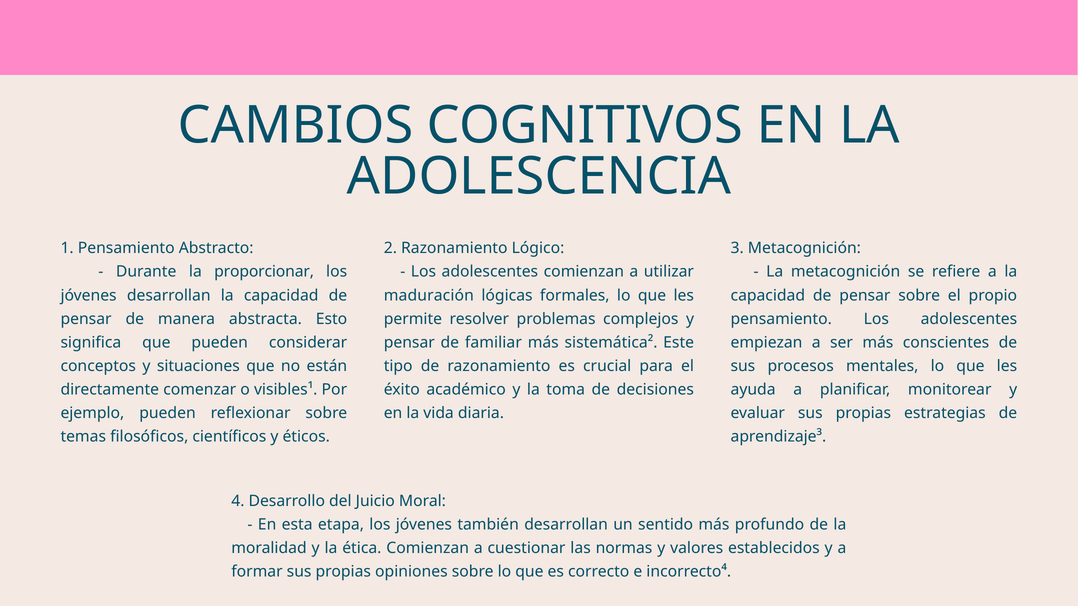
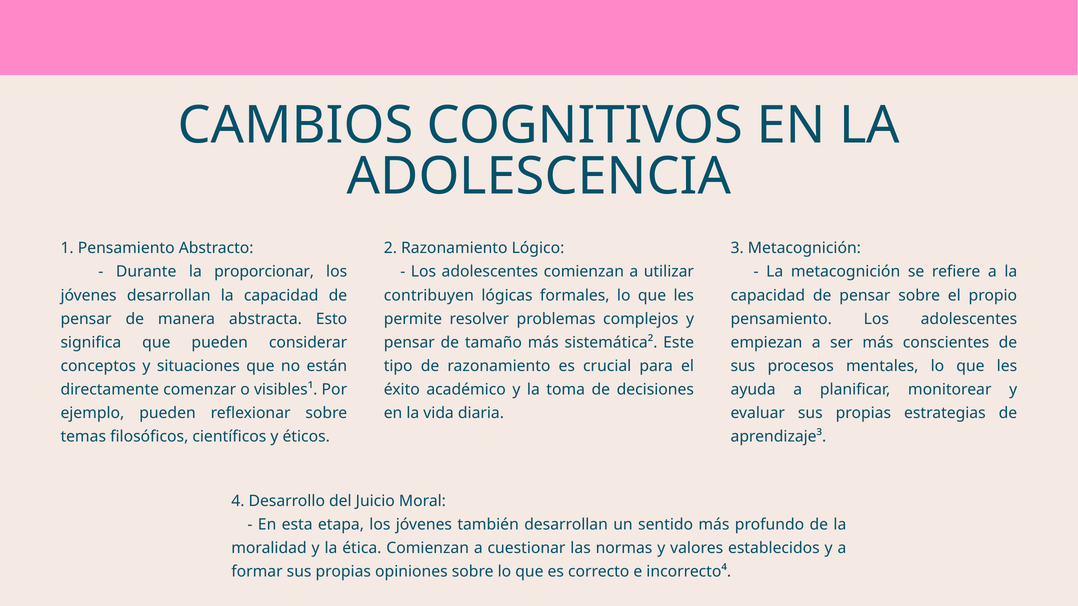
maduración: maduración -> contribuyen (429, 296)
familiar: familiar -> tamaño (493, 343)
